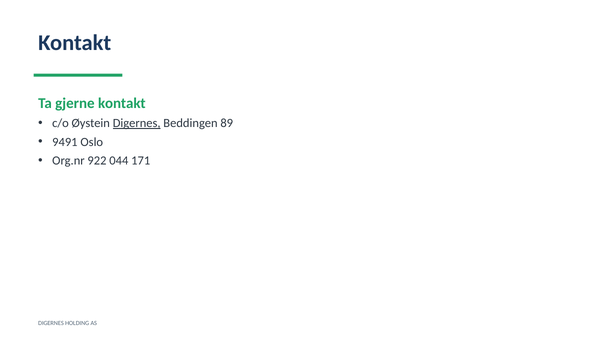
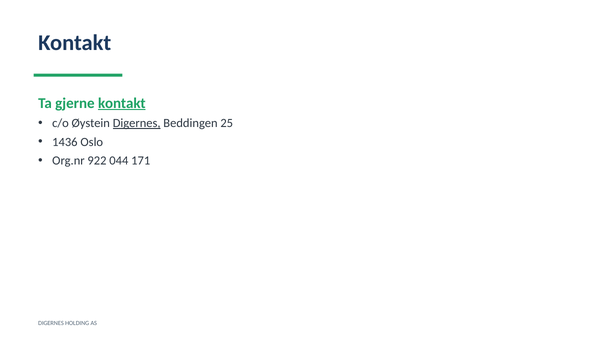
kontakt underline: none -> present (122, 103)
89: 89 -> 25 (227, 123)
9491: 9491 -> 1436 (65, 142)
